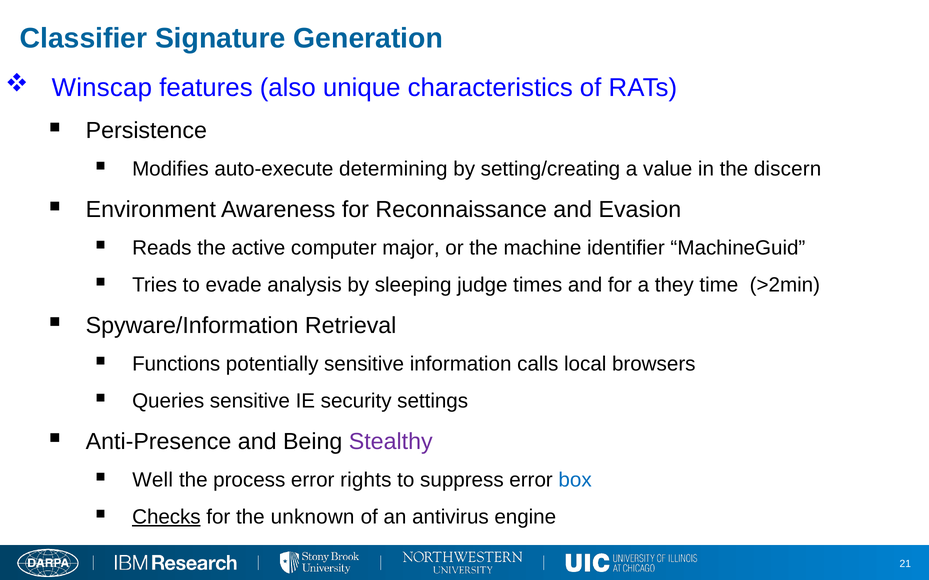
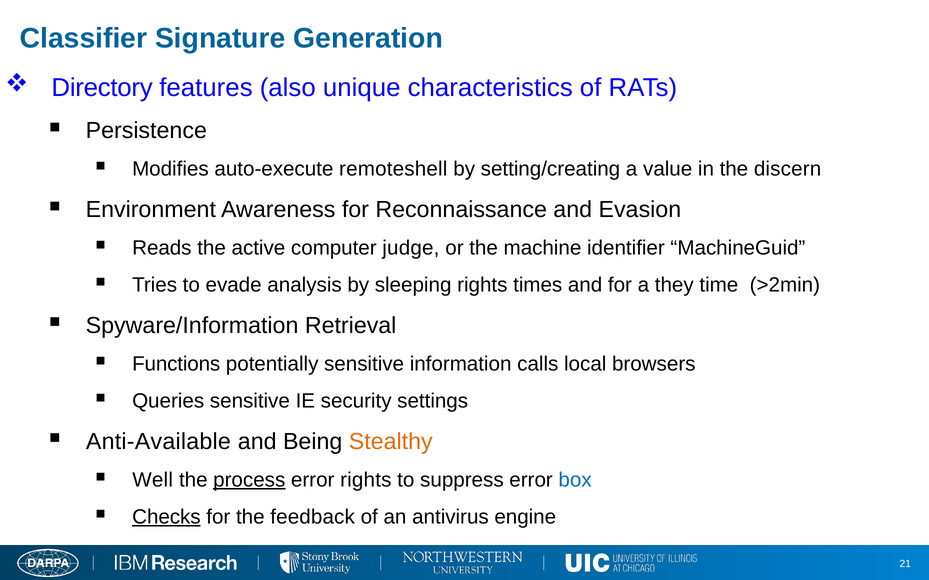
Winscap: Winscap -> Directory (102, 88)
determining: determining -> remoteshell (393, 169)
major: major -> judge (411, 248)
sleeping judge: judge -> rights (482, 285)
Anti-Presence: Anti-Presence -> Anti-Available (158, 442)
Stealthy colour: purple -> orange (391, 442)
process underline: none -> present (249, 480)
unknown: unknown -> feedback (313, 517)
